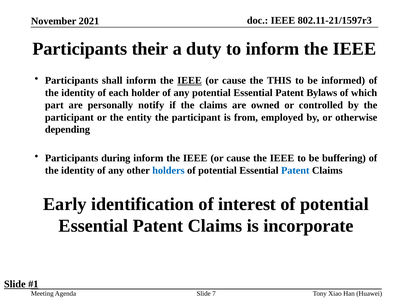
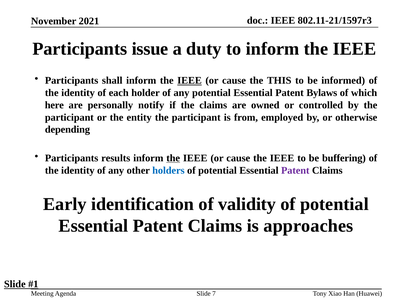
their: their -> issue (150, 49)
part: part -> here (54, 105)
during: during -> results (116, 159)
the underline: none -> present (173, 159)
Patent colour: blue -> purple (295, 171)
interest: interest -> validity (247, 205)
incorporate: incorporate -> approaches (308, 227)
